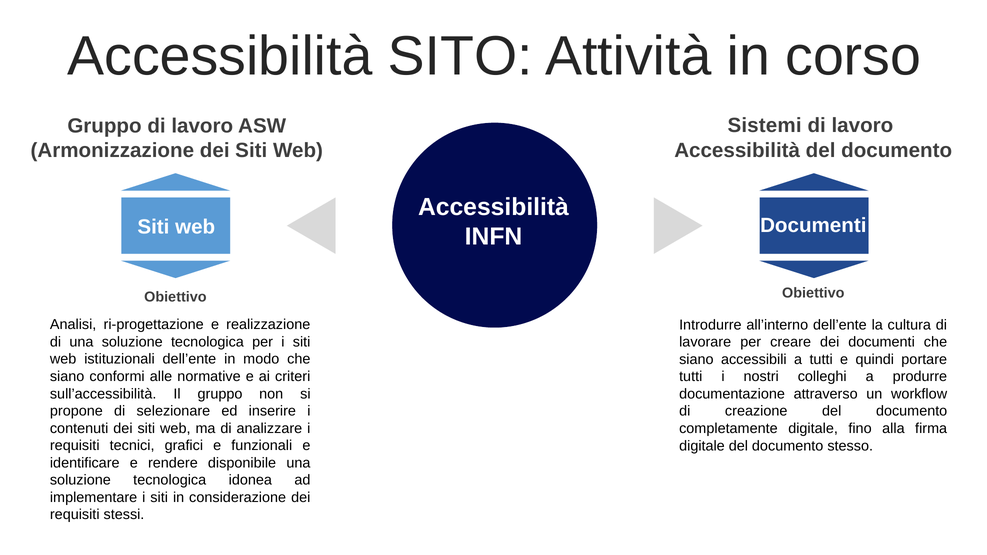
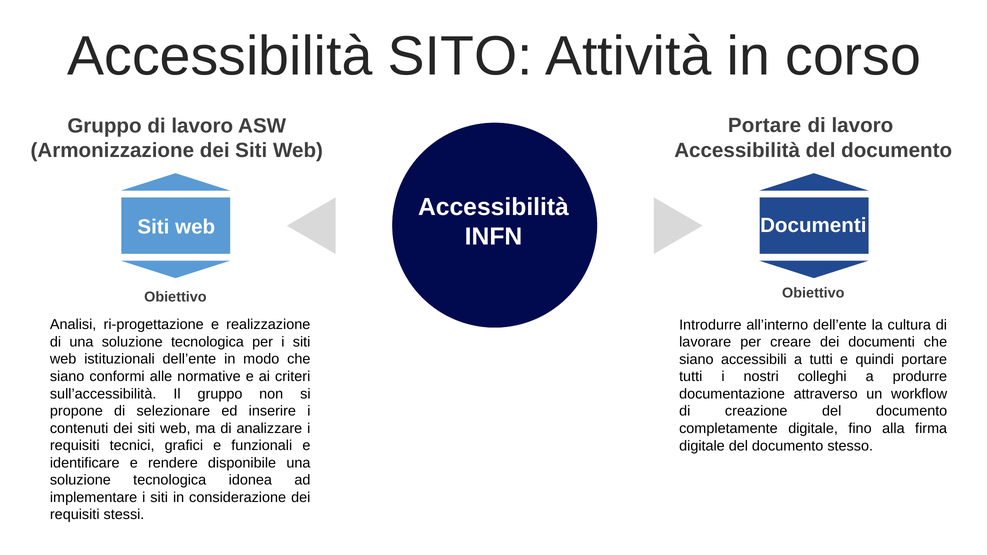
Sistemi: Sistemi -> Portare (765, 126)
